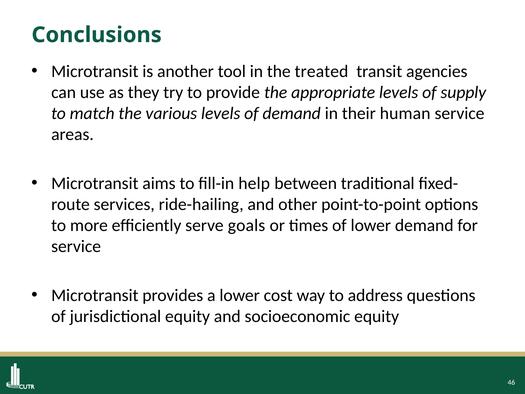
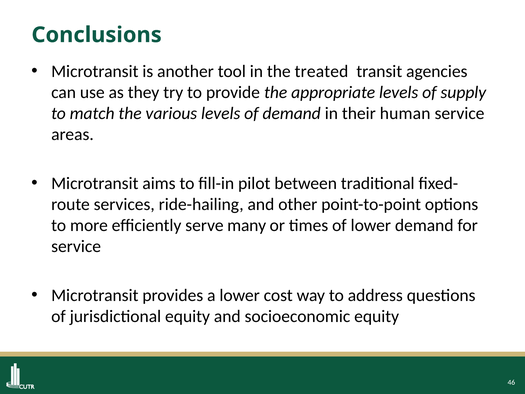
help: help -> pilot (254, 183)
goals: goals -> many (247, 225)
